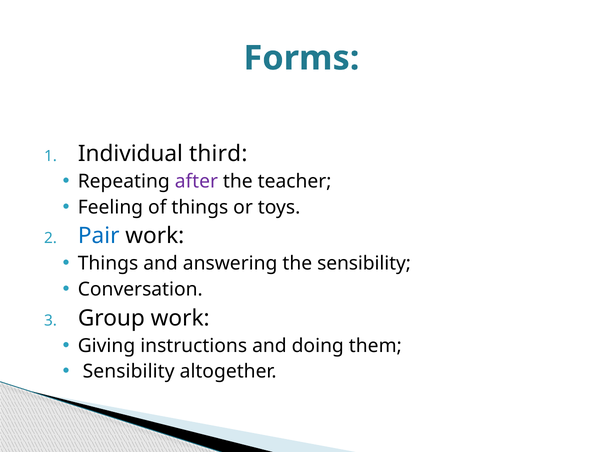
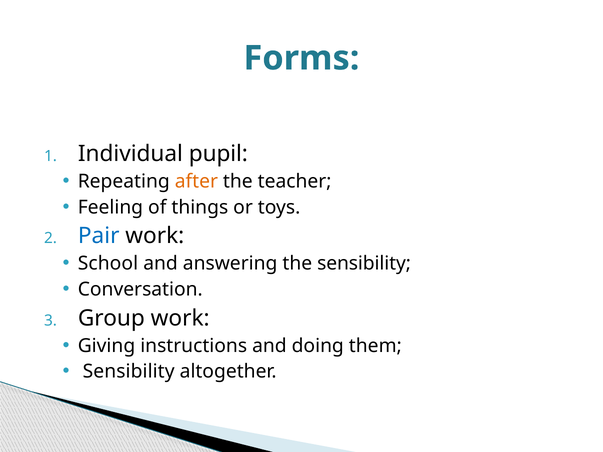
third: third -> pupil (218, 154)
after colour: purple -> orange (196, 182)
Things: Things -> School (108, 264)
